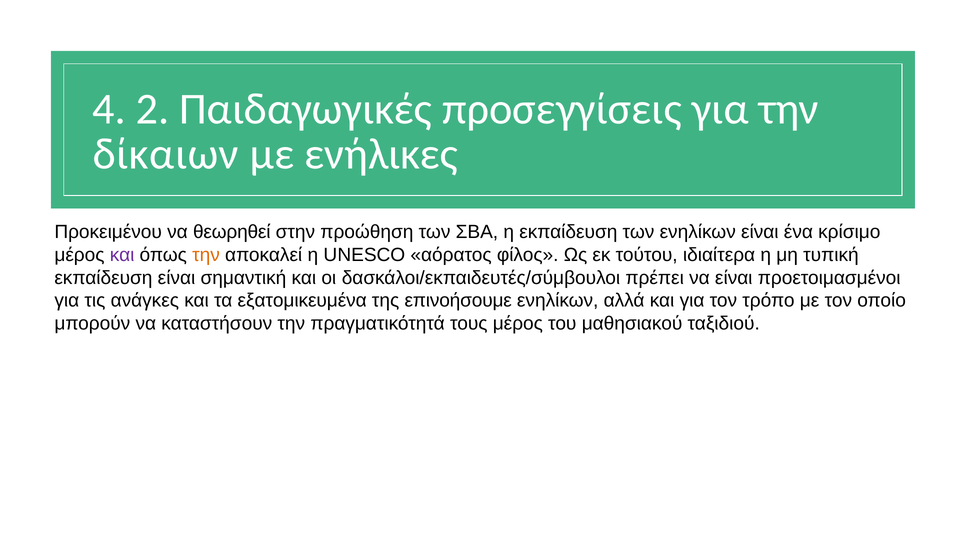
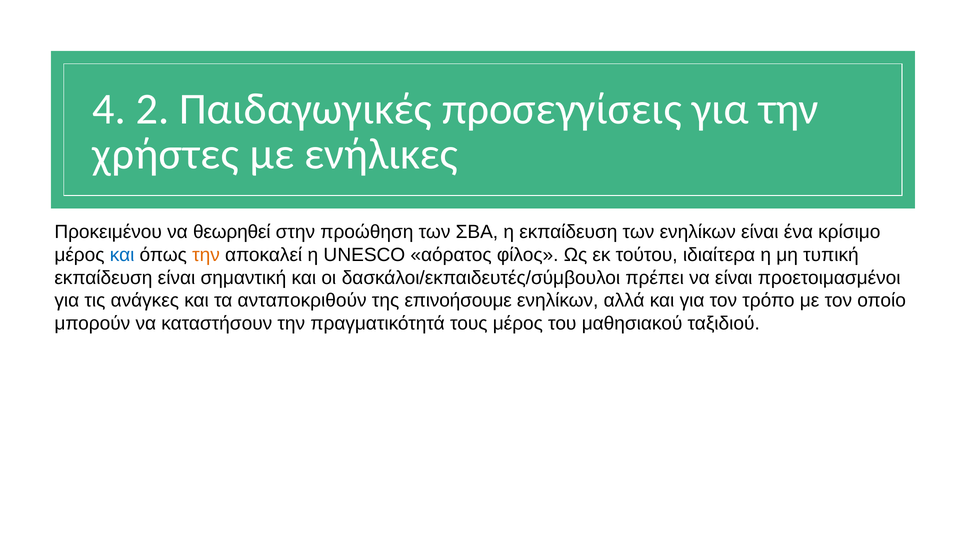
δίκαιων: δίκαιων -> χρήστες (166, 154)
και colour: purple -> blue (122, 255)
εξατομικευμένα: εξατομικευμένα -> ανταποκριθούν (302, 301)
